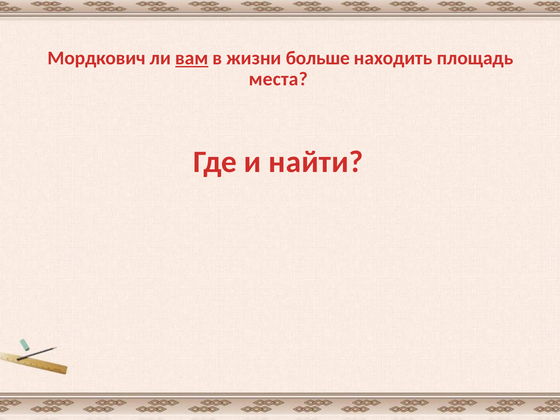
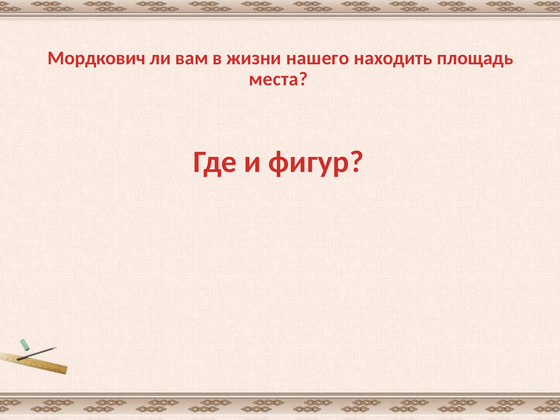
вам underline: present -> none (192, 58)
больше: больше -> нашего (318, 58)
найти: найти -> фигур (316, 162)
